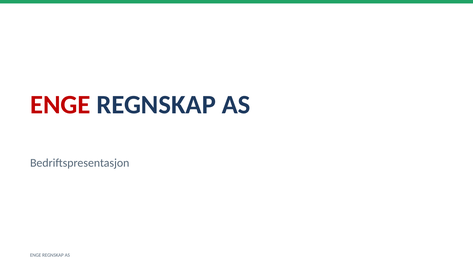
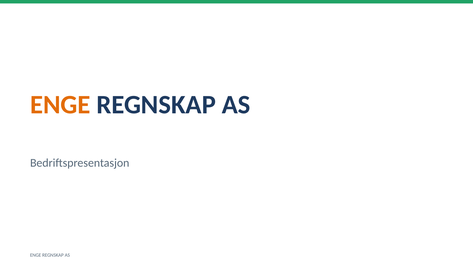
ENGE colour: red -> orange (60, 105)
